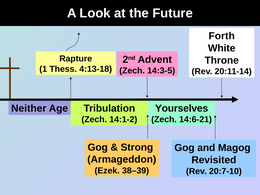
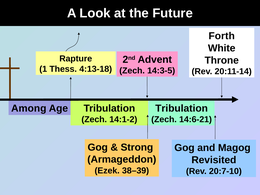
Neither: Neither -> Among (29, 108)
Yourselves: Yourselves -> Tribulation (182, 108)
